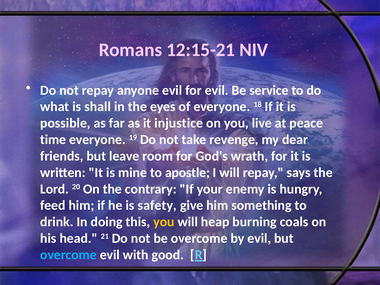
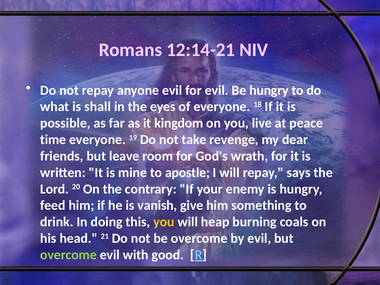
12:15-21: 12:15-21 -> 12:14-21 (201, 50)
Be service: service -> hungry (269, 90)
injustice: injustice -> kingdom (179, 123)
safety: safety -> vanish (157, 205)
overcome colour: light blue -> light green (68, 255)
